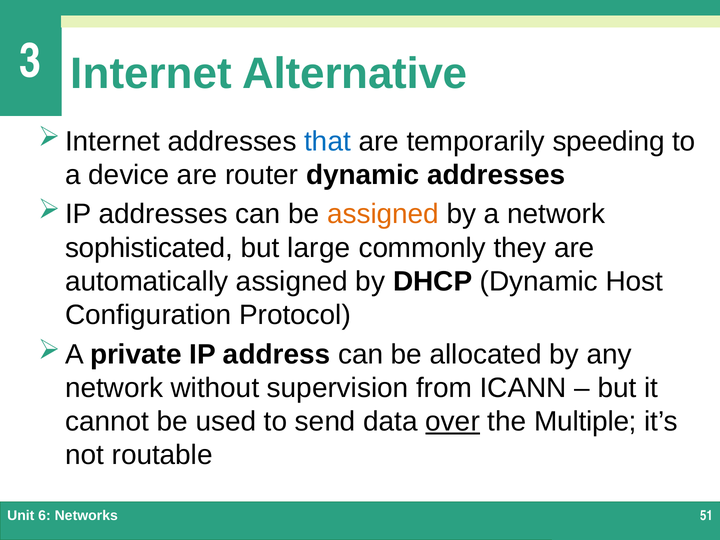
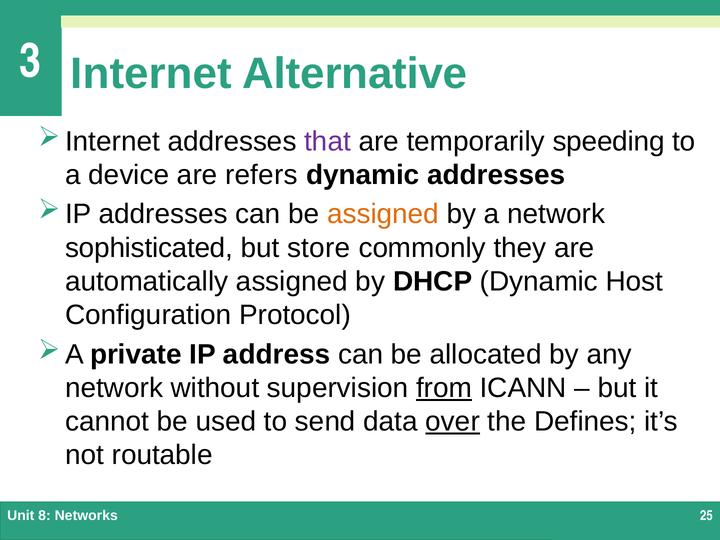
that colour: blue -> purple (328, 141)
router: router -> refers (261, 175)
large: large -> store (319, 248)
from underline: none -> present (444, 388)
Multiple: Multiple -> Defines (585, 422)
6: 6 -> 8 (44, 515)
51: 51 -> 25 (706, 515)
